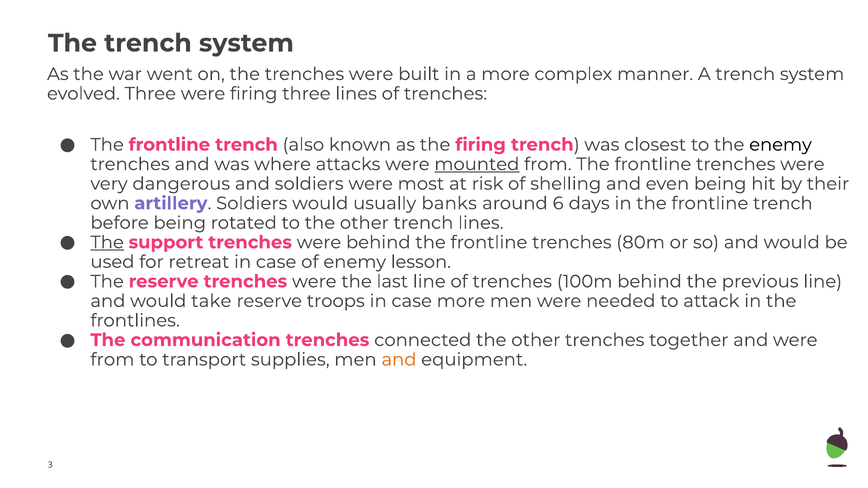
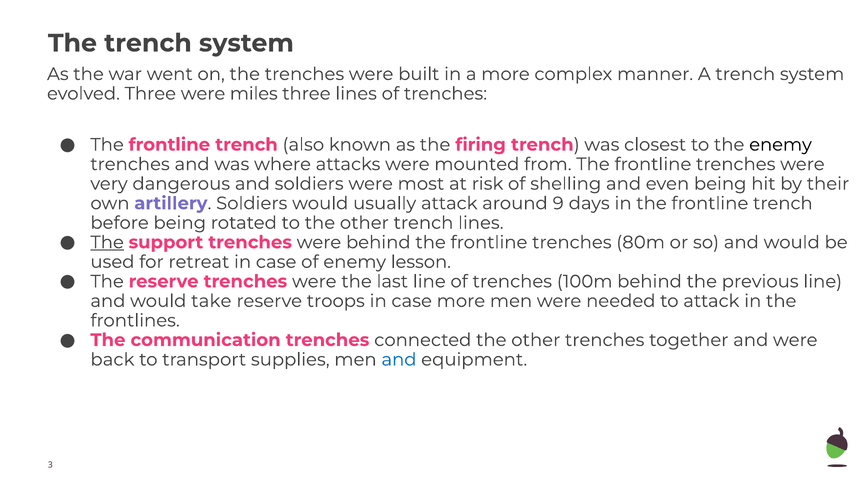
were firing: firing -> miles (254, 94)
mounted underline: present -> none (477, 164)
usually banks: banks -> attack (449, 203)
6: 6 -> 9 (558, 203)
from: from -> back (112, 360)
and colour: orange -> blue (399, 360)
